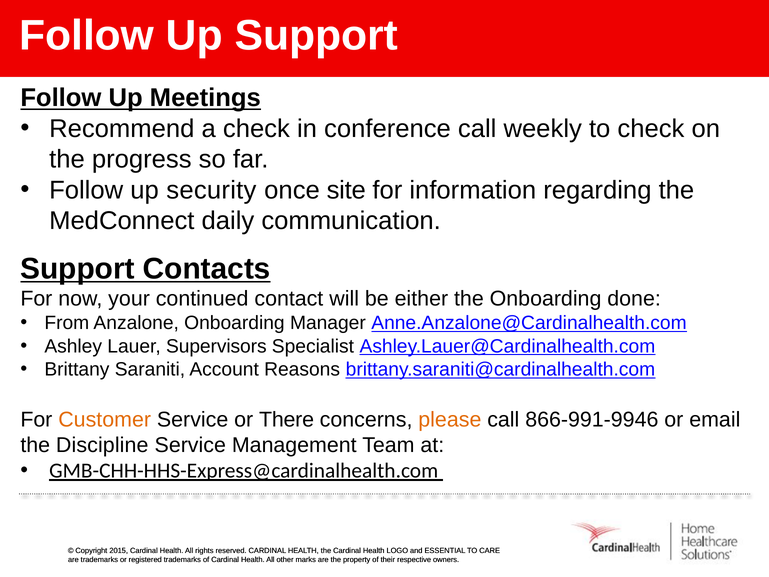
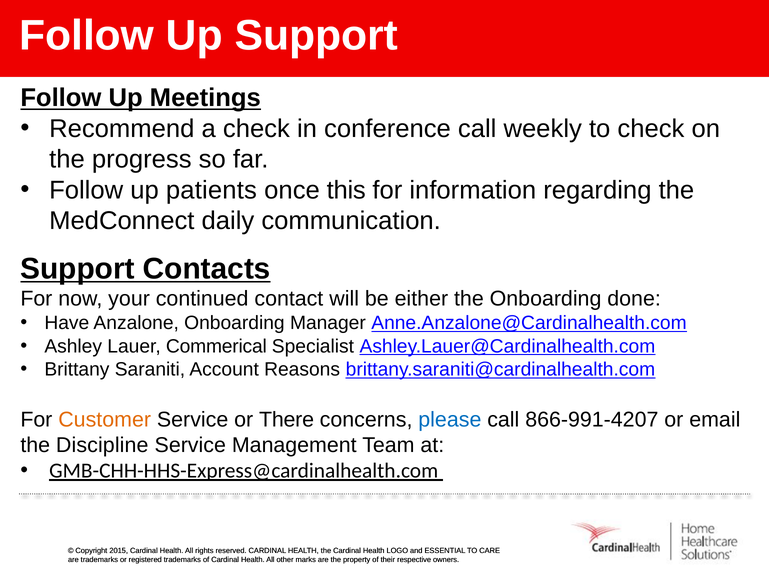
security: security -> patients (211, 190)
site: site -> this (346, 190)
From: From -> Have (67, 323)
Supervisors: Supervisors -> Commerical (216, 346)
please colour: orange -> blue (450, 419)
866-991-9946: 866-991-9946 -> 866-991-4207 (592, 419)
